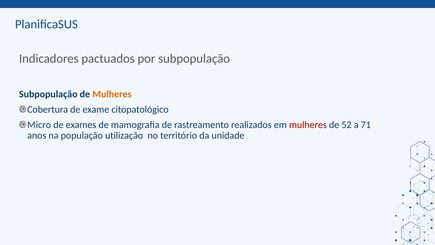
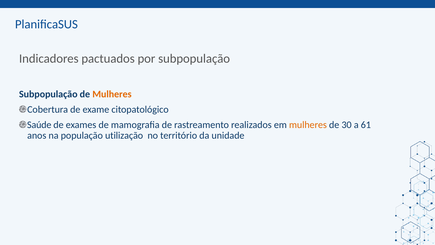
Micro: Micro -> Saúde (39, 125)
mulheres colour: red -> orange (308, 125)
52: 52 -> 30 (347, 125)
71: 71 -> 61 (366, 125)
